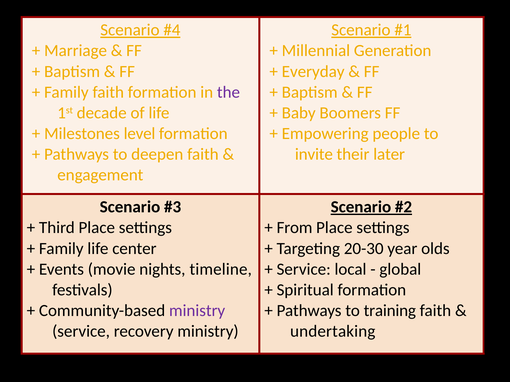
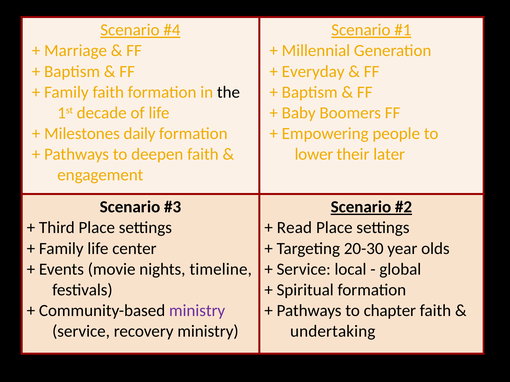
the colour: purple -> black (228, 92)
level: level -> daily (140, 134)
invite: invite -> lower (314, 154)
From: From -> Read (294, 228)
training: training -> chapter (390, 311)
